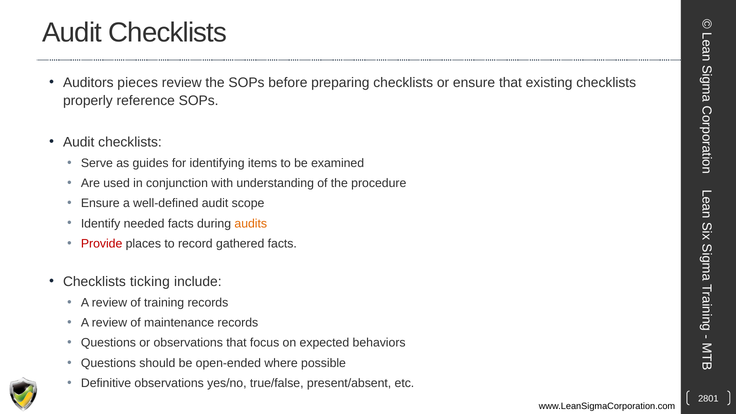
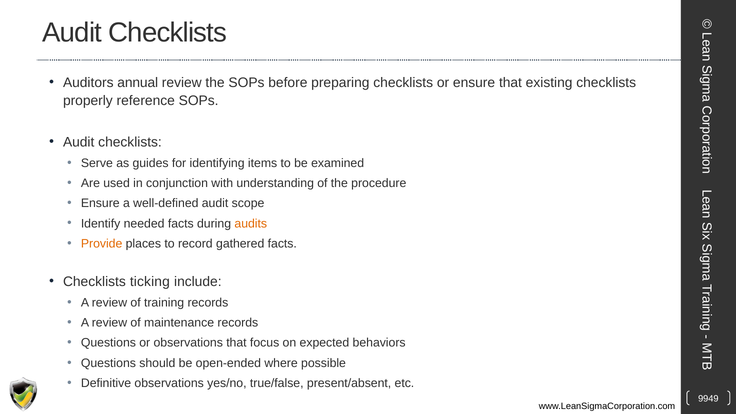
pieces: pieces -> annual (138, 83)
Provide colour: red -> orange (102, 244)
2801: 2801 -> 9949 (708, 399)
